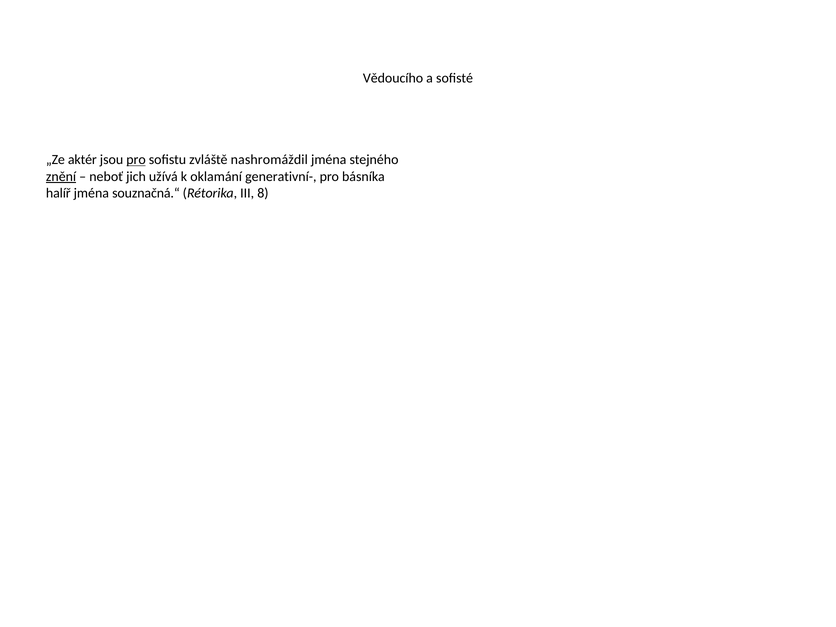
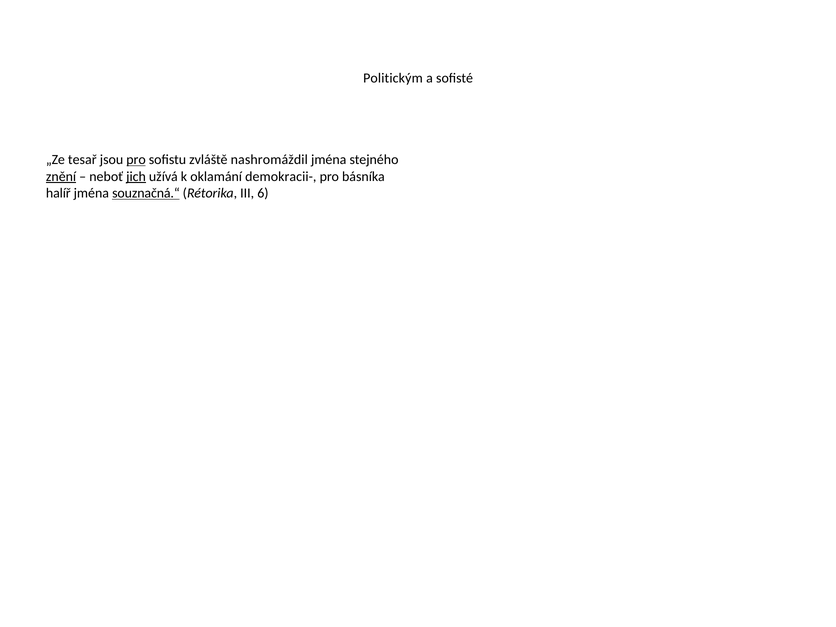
Vědoucího: Vědoucího -> Politickým (393, 78)
aktér: aktér -> tesař (82, 160)
jich underline: none -> present (136, 176)
generativní-: generativní- -> demokracii- (281, 176)
souznačná.“ underline: none -> present (146, 193)
8: 8 -> 6 (263, 193)
